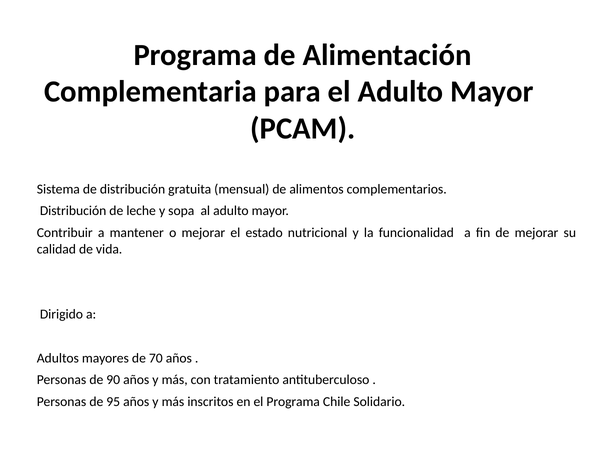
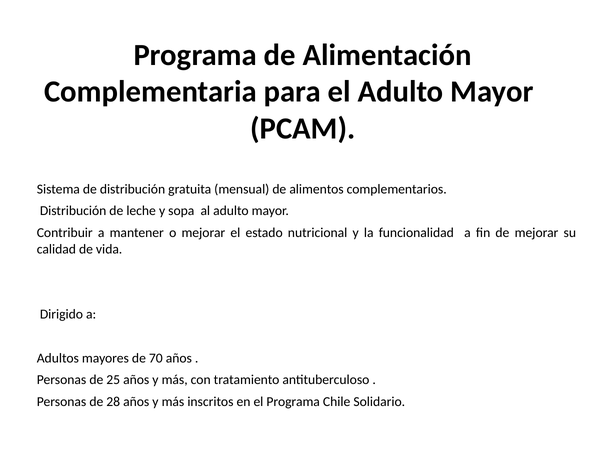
90: 90 -> 25 (113, 380)
95: 95 -> 28 (113, 402)
